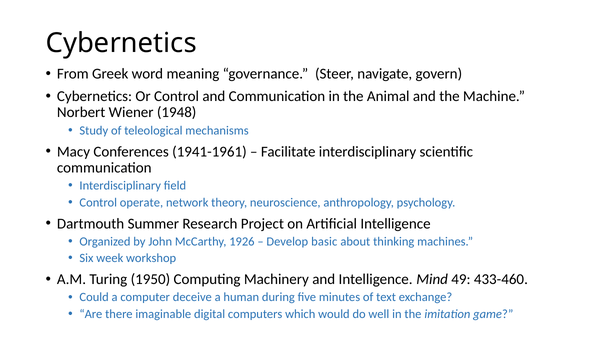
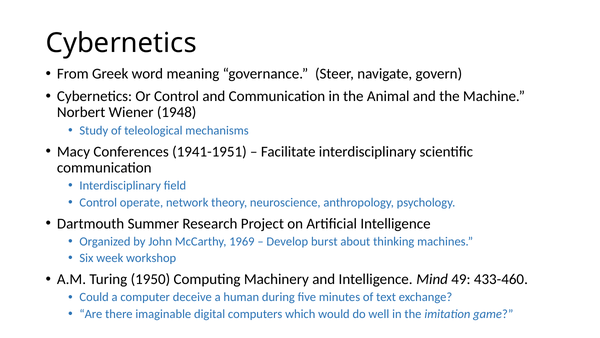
1941-1961: 1941-1961 -> 1941-1951 (209, 151)
1926: 1926 -> 1969 (242, 241)
basic: basic -> burst (324, 241)
